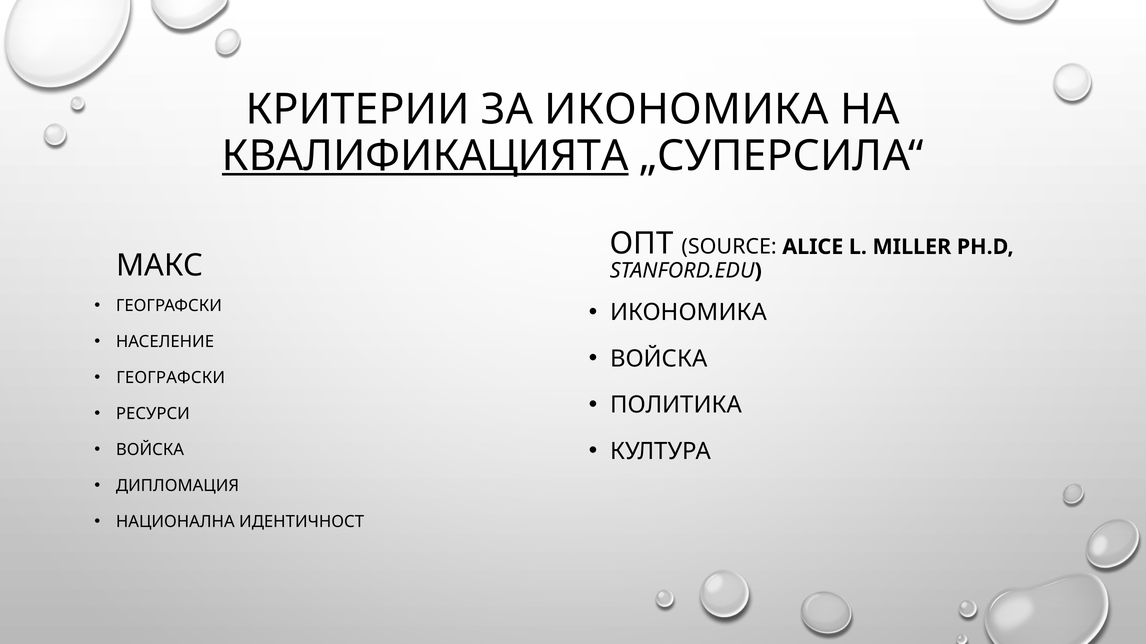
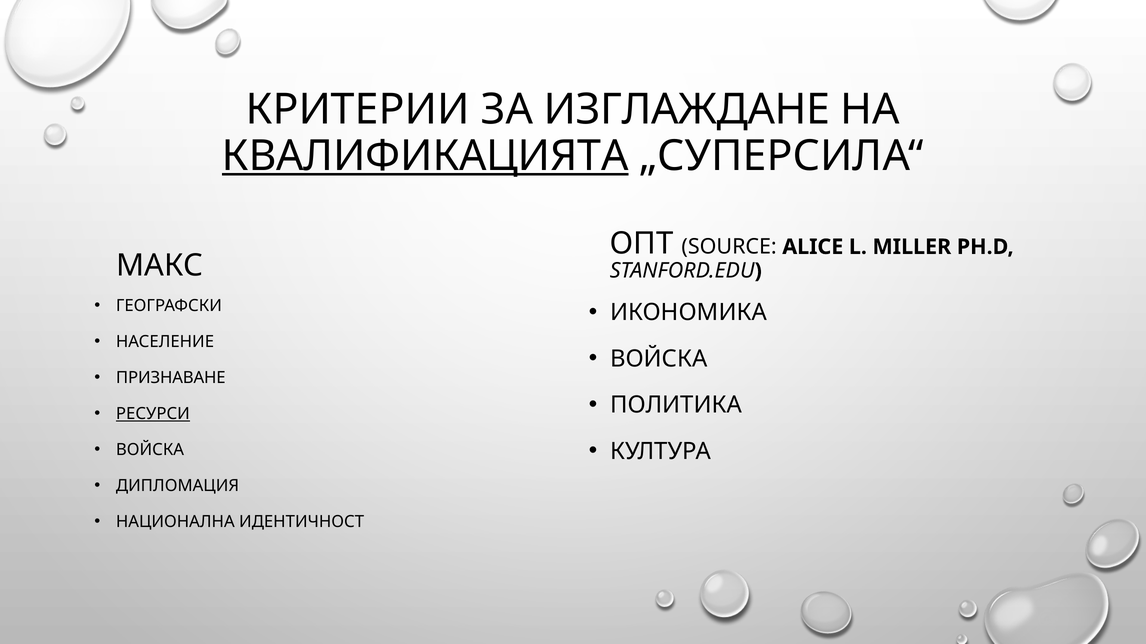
ЗА ИКОНОМИКА: ИКОНОМИКА -> ИЗГЛАЖДАНЕ (687, 110)
ГЕОГРАФСКИ: ГЕОГРАФСКИ -> ПРИЗНАВАНЕ (171, 378)
РЕСУРСИ underline: none -> present (153, 414)
